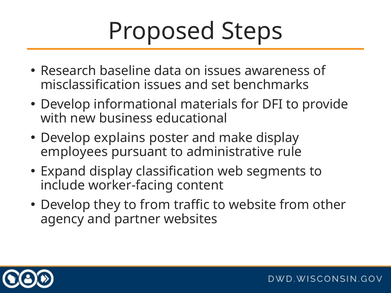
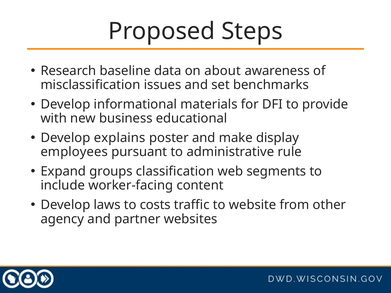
on issues: issues -> about (223, 71)
Expand display: display -> groups (111, 172)
they: they -> laws (107, 205)
to from: from -> costs (155, 205)
